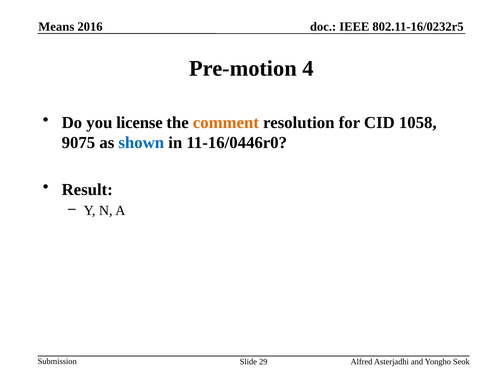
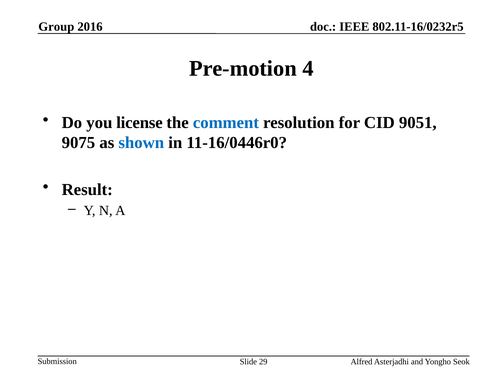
Means: Means -> Group (56, 27)
comment colour: orange -> blue (226, 123)
1058: 1058 -> 9051 (418, 123)
